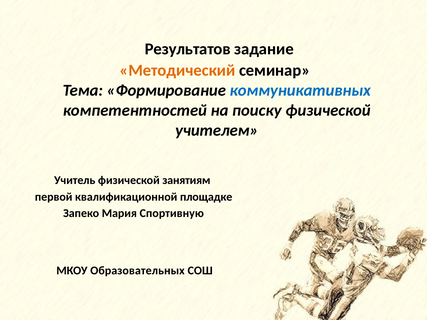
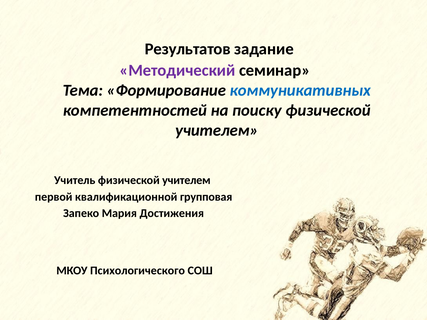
Методический colour: orange -> purple (177, 71)
Учитель физической занятиям: занятиям -> учителем (186, 180)
площадке: площадке -> групповая (206, 197)
Спортивную: Спортивную -> Достижения (172, 214)
Образовательных: Образовательных -> Психологического (138, 271)
